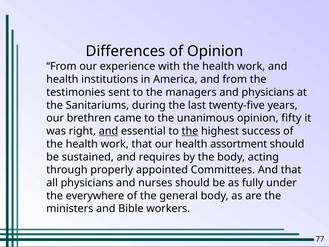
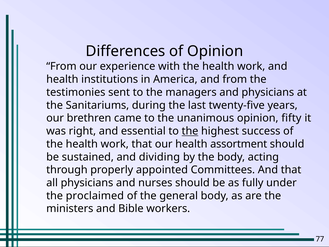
and underline: present -> none (109, 131)
requires: requires -> dividing (159, 157)
everywhere: everywhere -> proclaimed (95, 196)
